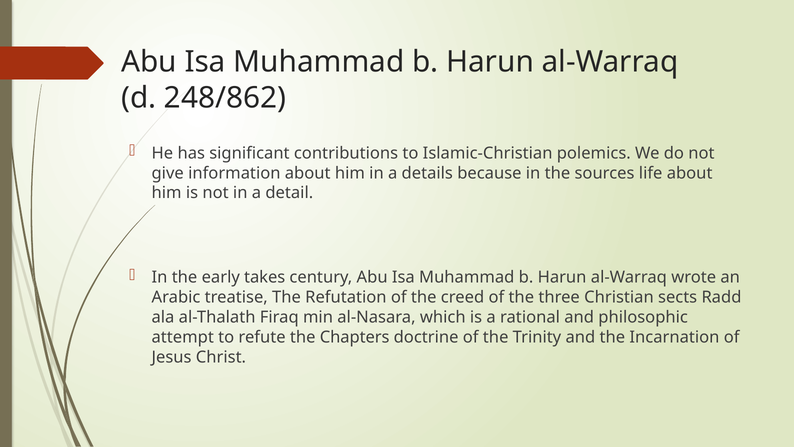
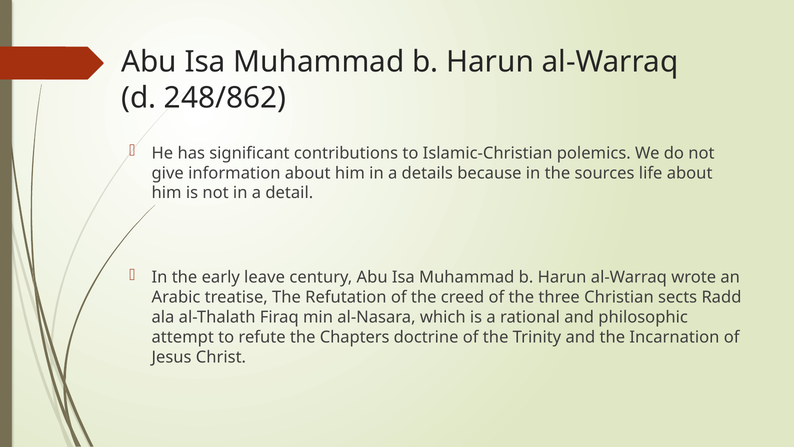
takes: takes -> leave (265, 277)
